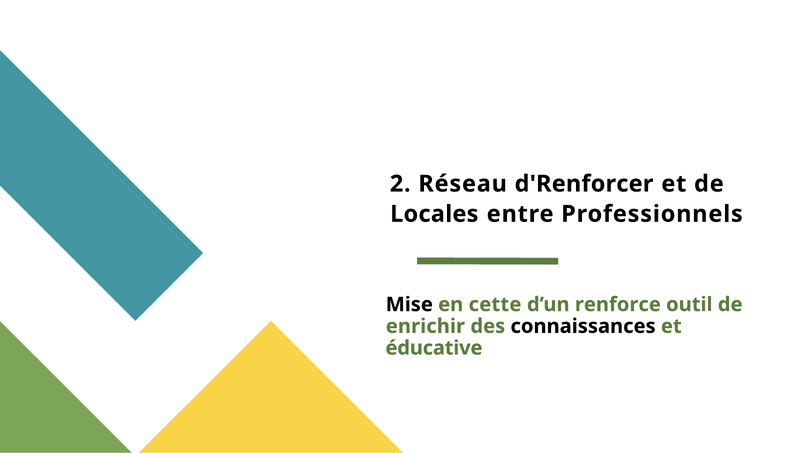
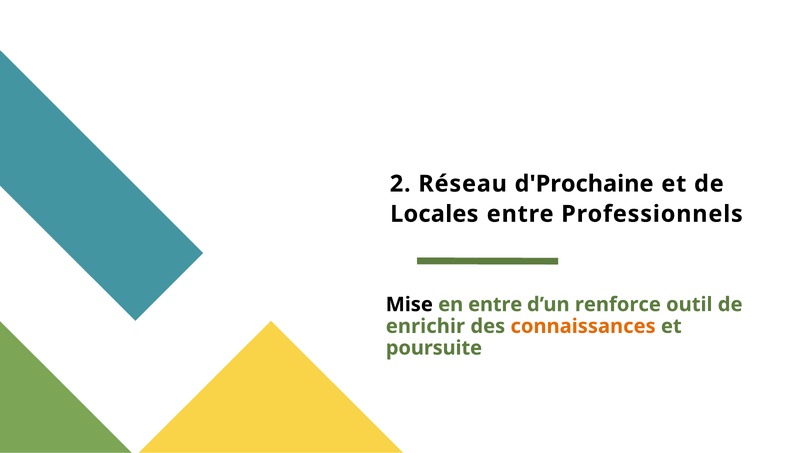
d'Renforcer: d'Renforcer -> d'Prochaine (584, 184)
en cette: cette -> entre (495, 305)
connaissances colour: black -> orange (583, 327)
éducative: éducative -> poursuite (434, 348)
